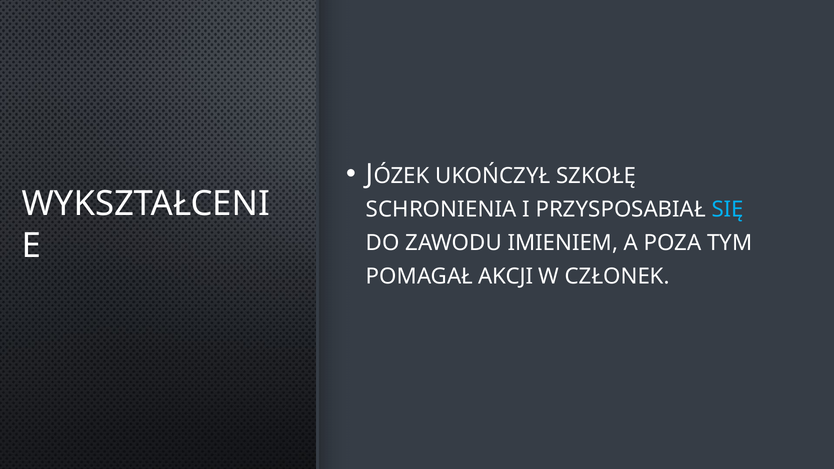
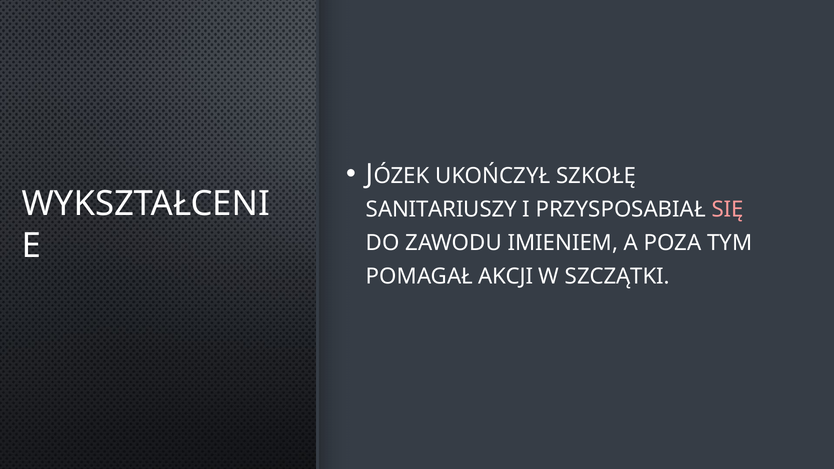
SCHRONIENIA: SCHRONIENIA -> SANITARIUSZY (441, 210)
SIĘ colour: light blue -> pink (728, 210)
CZŁONEK: CZŁONEK -> SZCZĄTKI (617, 276)
